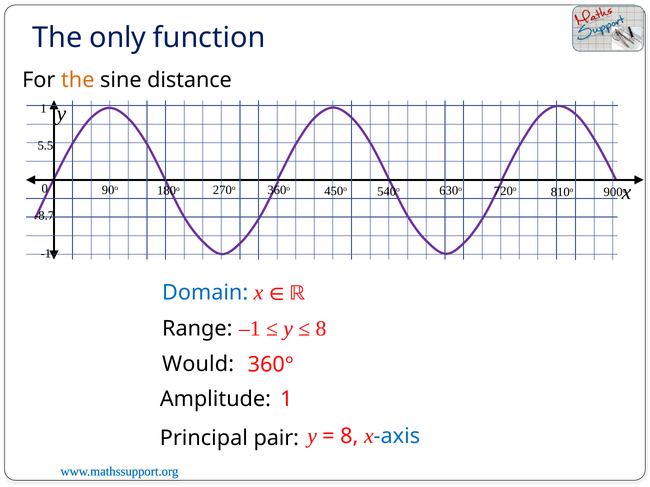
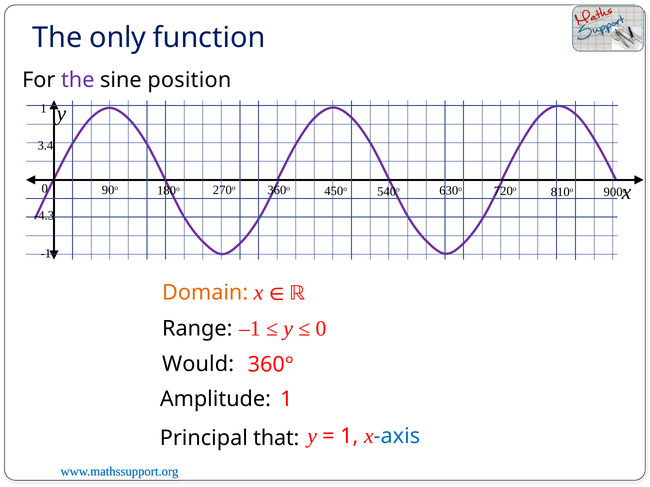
the colour: orange -> purple (78, 80)
distance: distance -> position (189, 80)
5.5: 5.5 -> 3.4 (45, 146)
-8.7: -8.7 -> -4.3 (44, 216)
Domain colour: blue -> orange (205, 293)
8: 8 -> 0 (321, 329)
8: 8 -> 1 (349, 437)
pair: pair -> that (276, 439)
